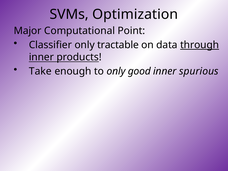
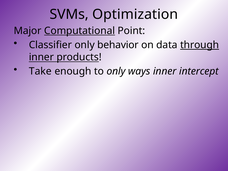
Computational underline: none -> present (80, 31)
tractable: tractable -> behavior (118, 45)
good: good -> ways (139, 71)
spurious: spurious -> intercept (199, 71)
